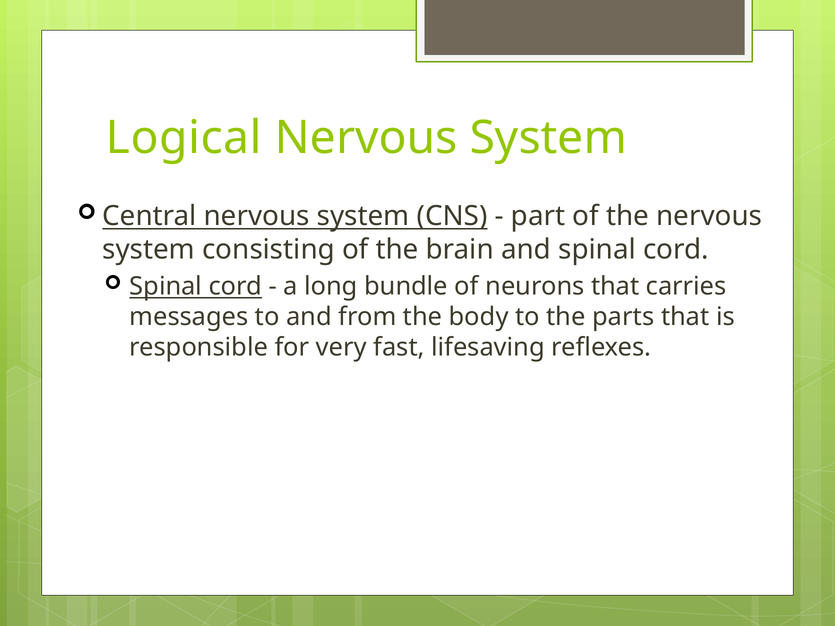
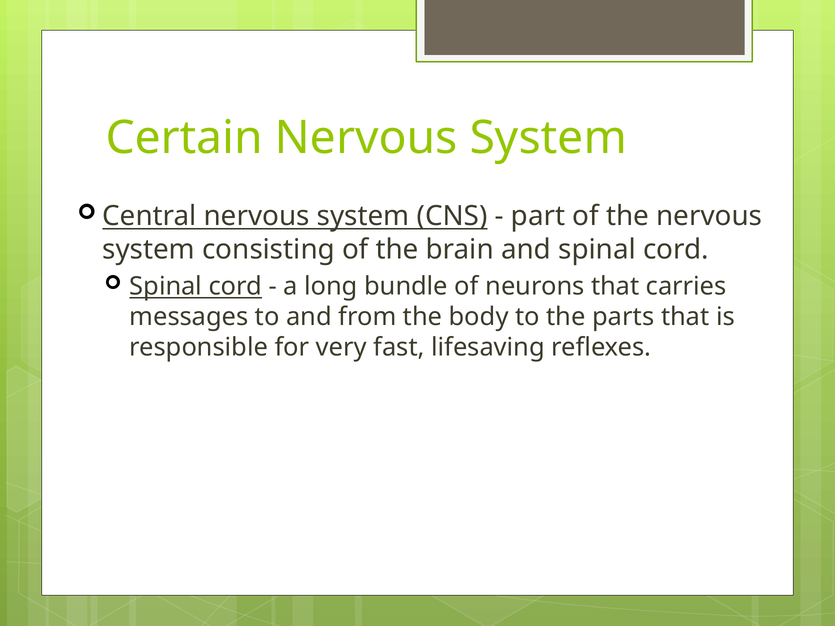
Logical: Logical -> Certain (184, 138)
